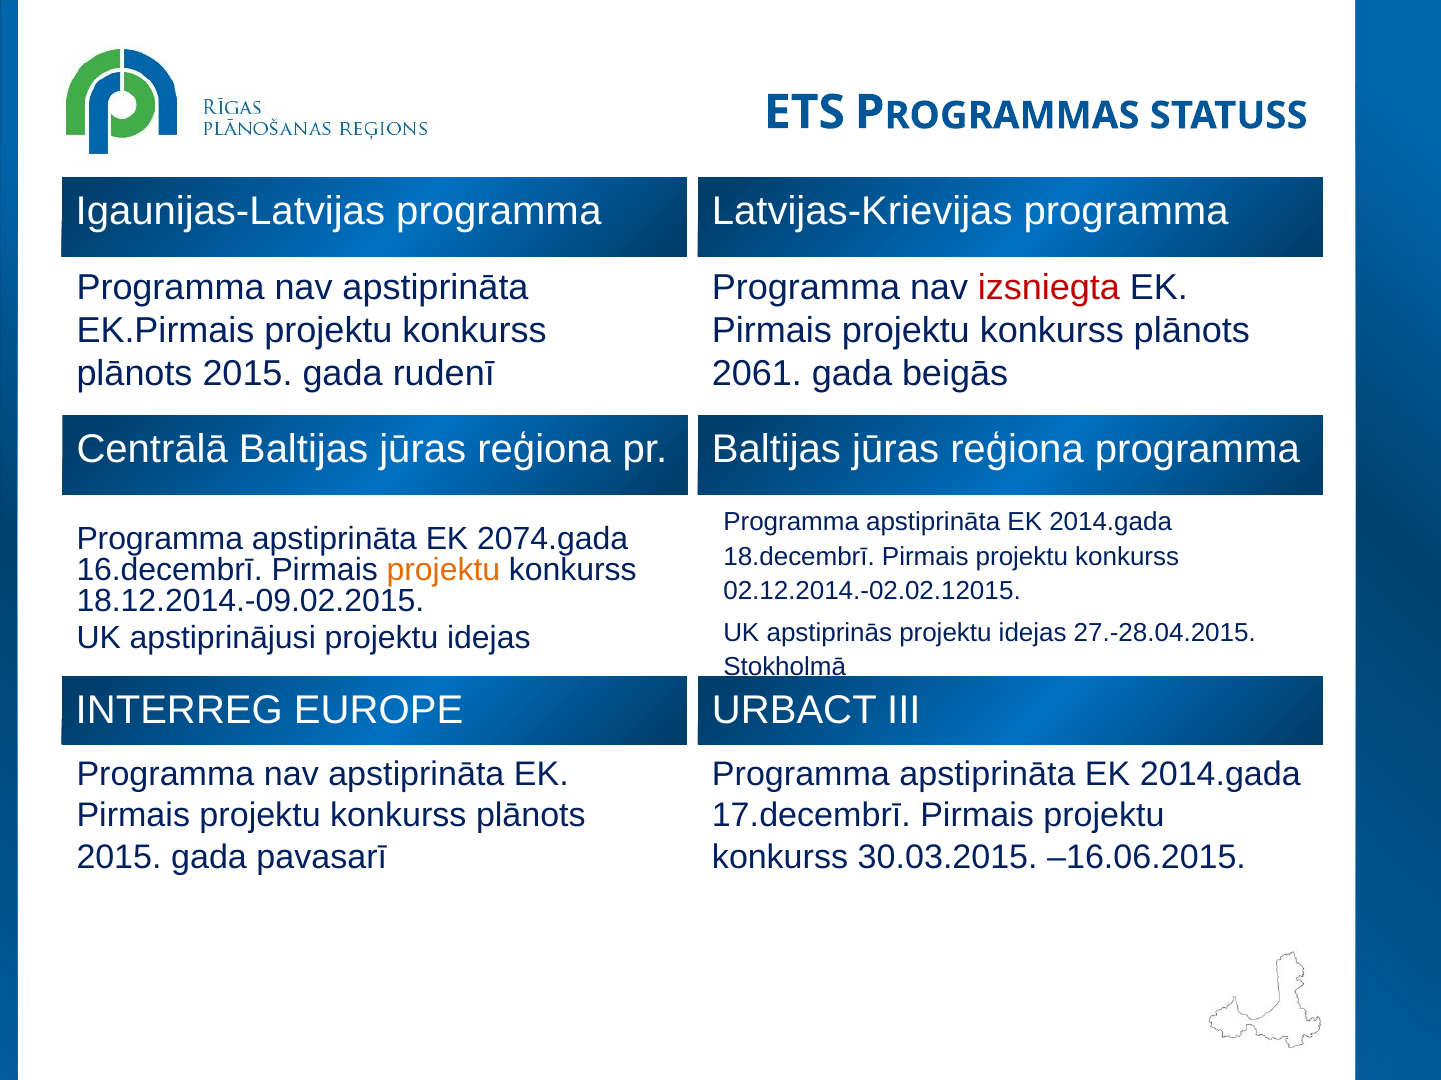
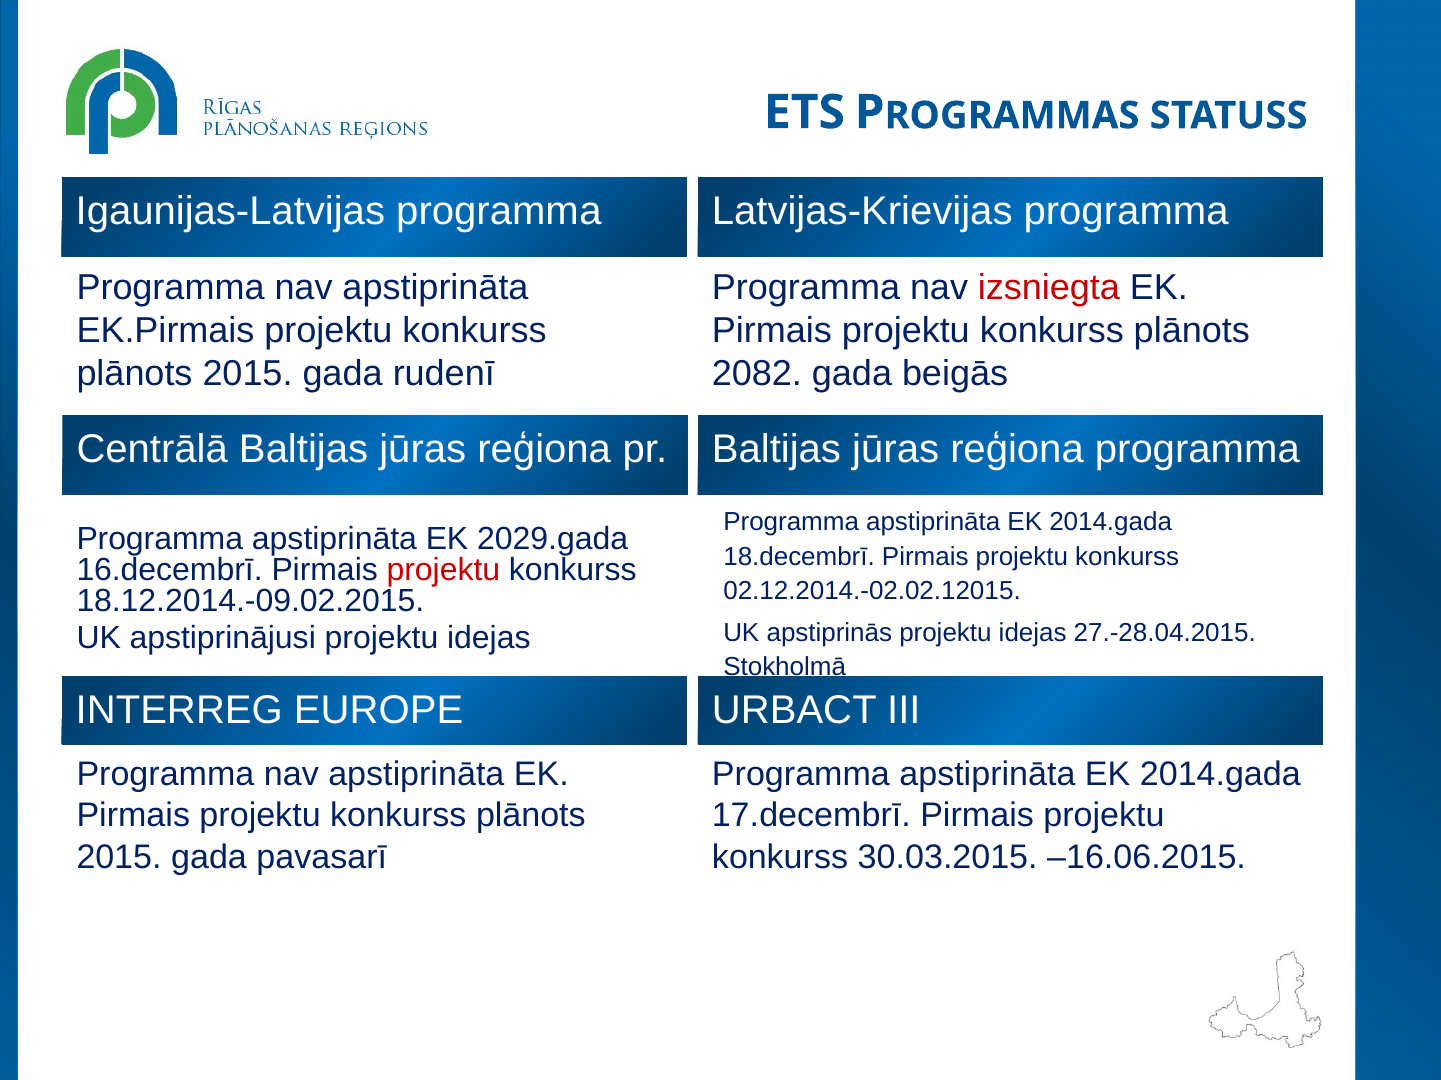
2061: 2061 -> 2082 (757, 374)
2074.gada: 2074.gada -> 2029.gada (553, 539)
projektu colour: orange -> red (443, 570)
